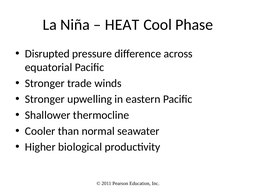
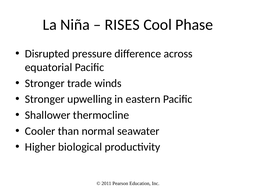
HEAT: HEAT -> RISES (122, 25)
